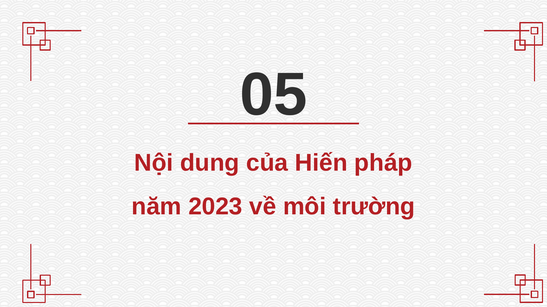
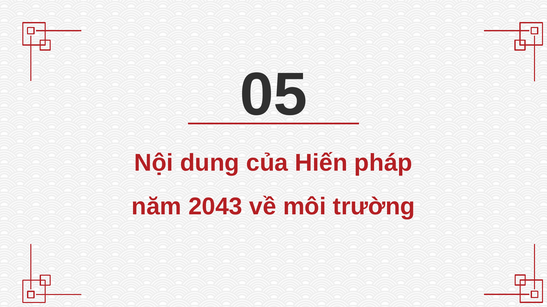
2023: 2023 -> 2043 (215, 207)
